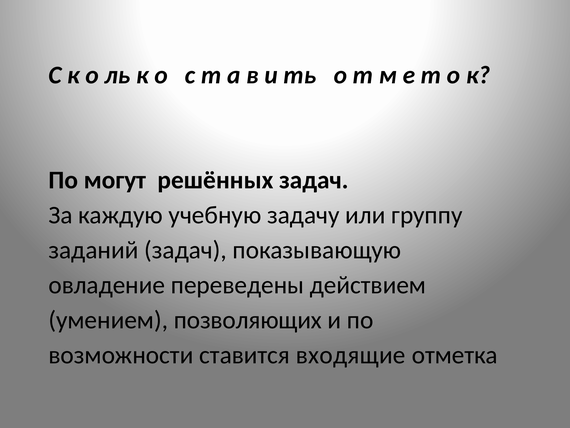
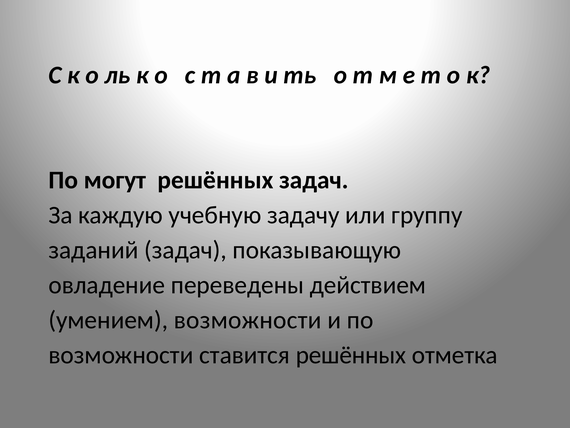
умением позволяющих: позволяющих -> возможности (248, 320)
ставится входящие: входящие -> решённых (351, 355)
